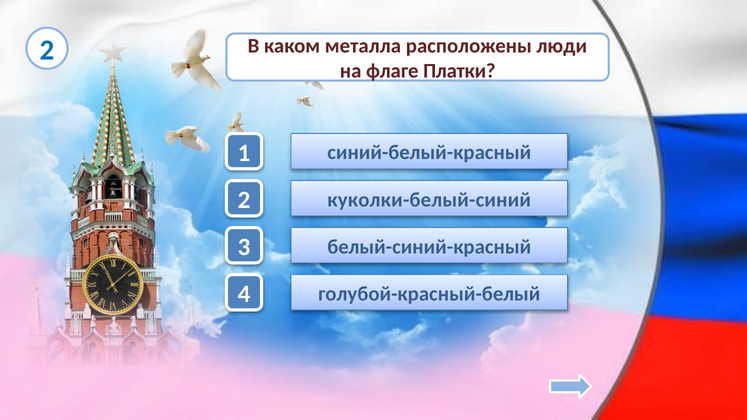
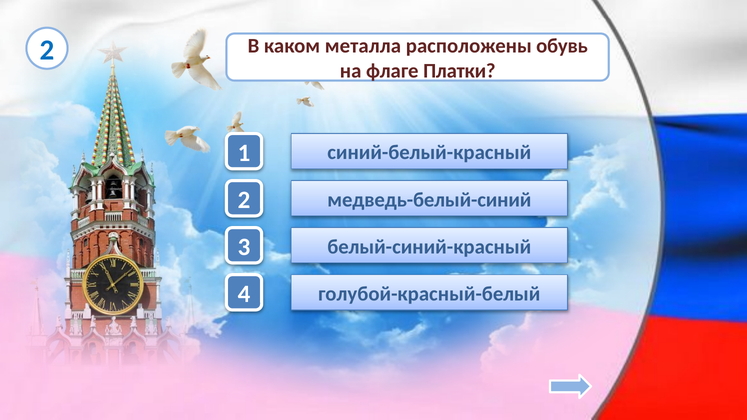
люди: люди -> обувь (562, 46)
куколки-белый-синий: куколки-белый-синий -> медведь-белый-синий (429, 200)
